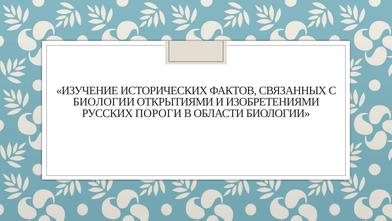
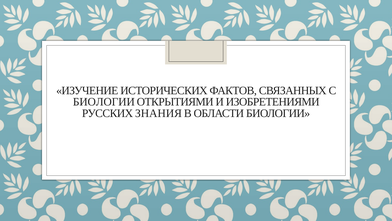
ПОРОГИ: ПОРОГИ -> ЗНАНИЯ (158, 113)
